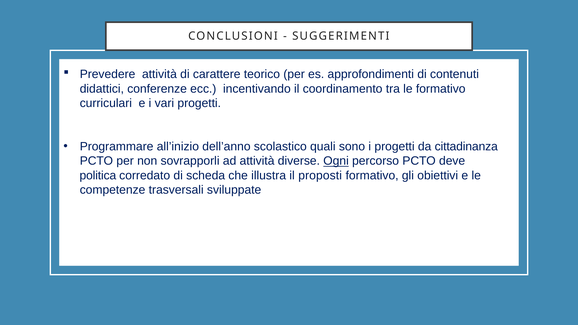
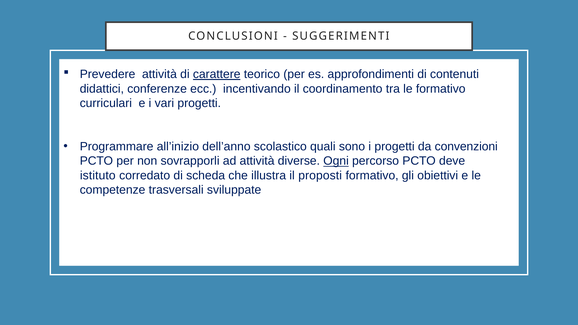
carattere underline: none -> present (217, 74)
cittadinanza: cittadinanza -> convenzioni (466, 147)
politica: politica -> istituto (98, 176)
